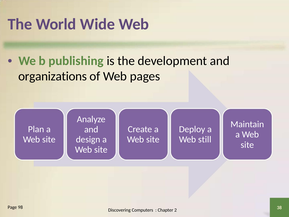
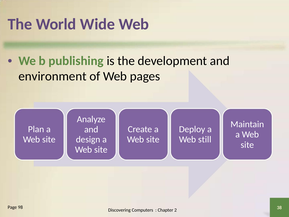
organizations: organizations -> environment (53, 76)
